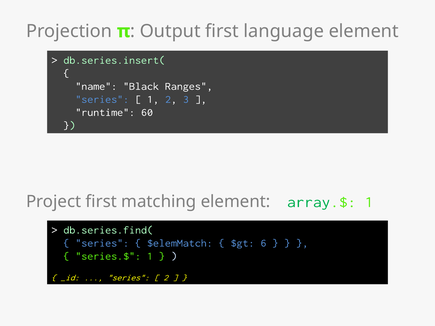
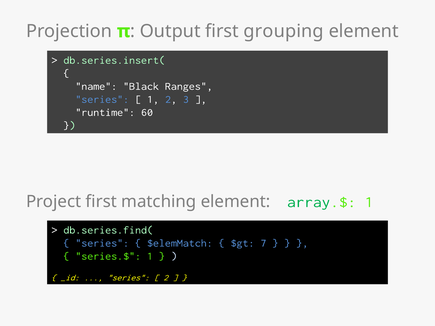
language: language -> grouping (284, 31)
6: 6 -> 7 (263, 243)
